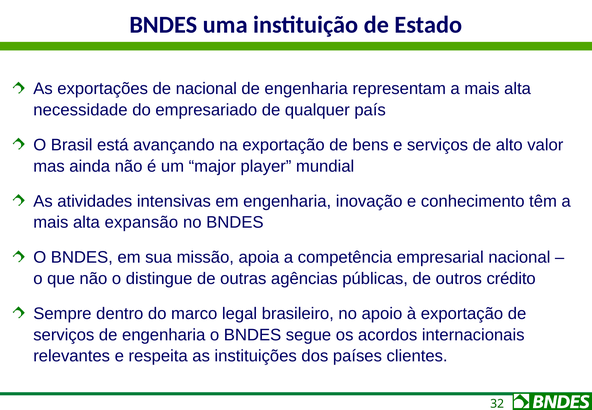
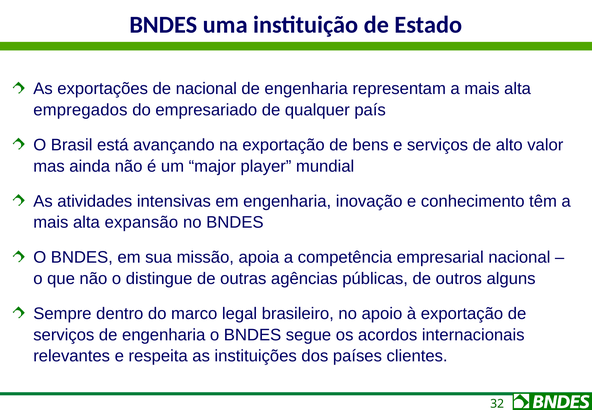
necessidade: necessidade -> empregados (80, 110)
crédito: crédito -> alguns (511, 279)
